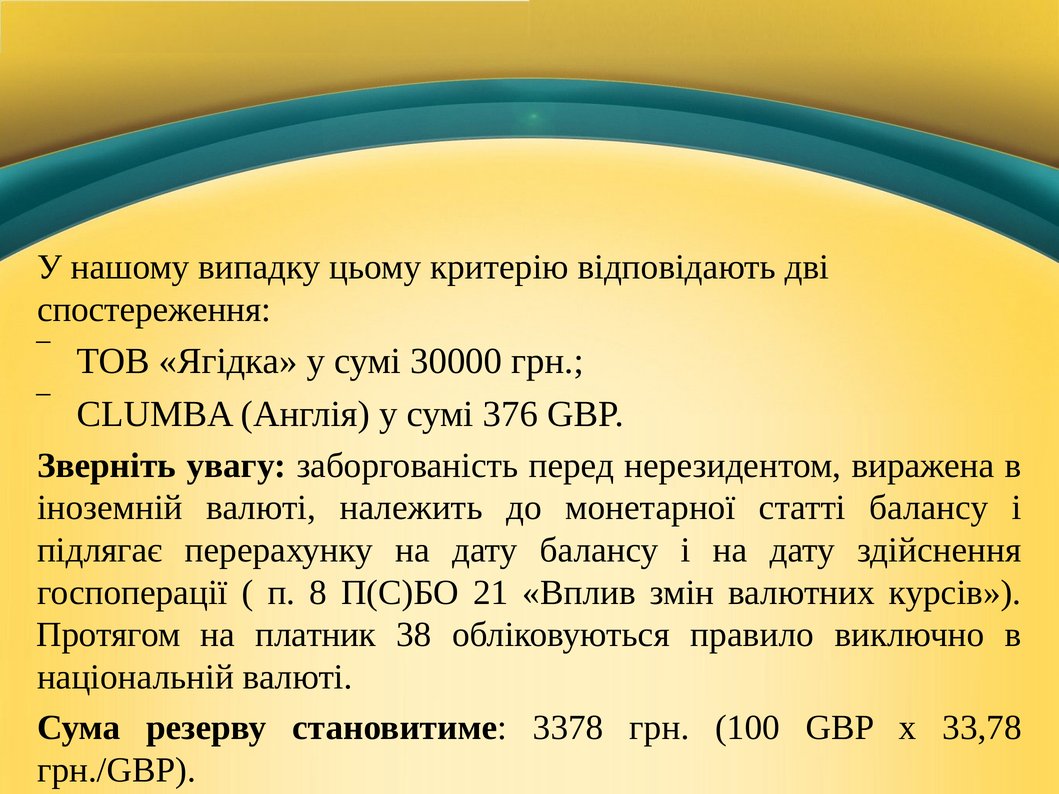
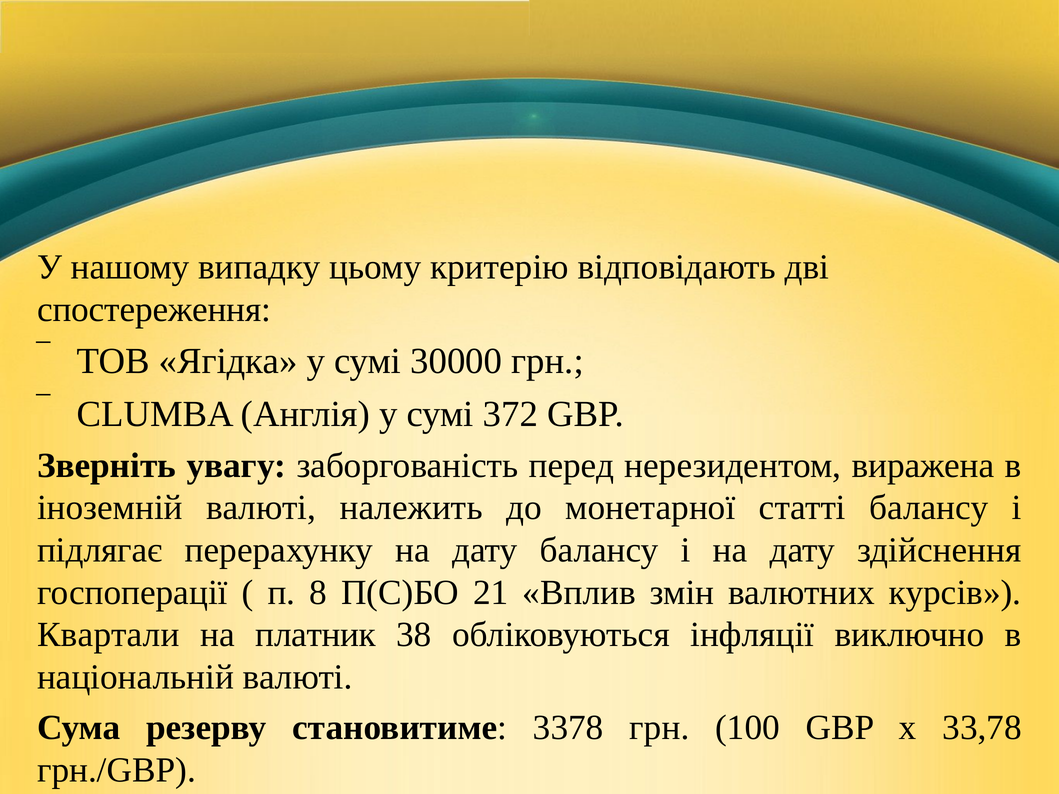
376: 376 -> 372 (510, 414)
Протягом: Протягом -> Квартали (108, 635)
правило: правило -> інфляції (752, 635)
